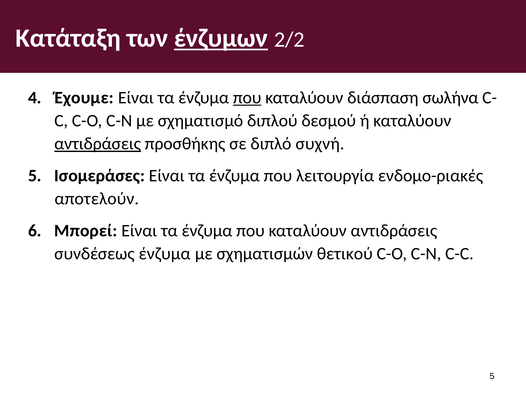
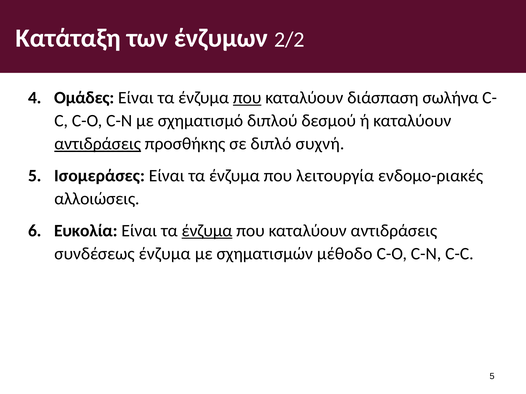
ένζυμων underline: present -> none (221, 38)
Έχουμε: Έχουμε -> Ομάδες (84, 98)
αποτελούν: αποτελούν -> αλλοιώσεις (97, 199)
Μπορεί: Μπορεί -> Ευκολία (86, 231)
ένζυμα underline: none -> present (207, 231)
θετικού: θετικού -> μέθοδο (345, 254)
